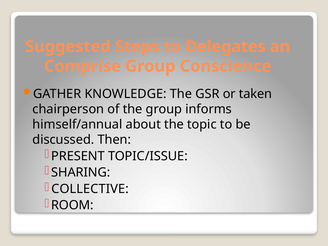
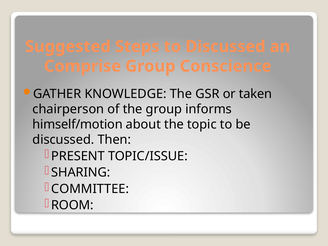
to Delegates: Delegates -> Discussed (225, 47)
himself/annual: himself/annual -> himself/motion (78, 124)
COLLECTIVE: COLLECTIVE -> COMMITTEE (90, 189)
